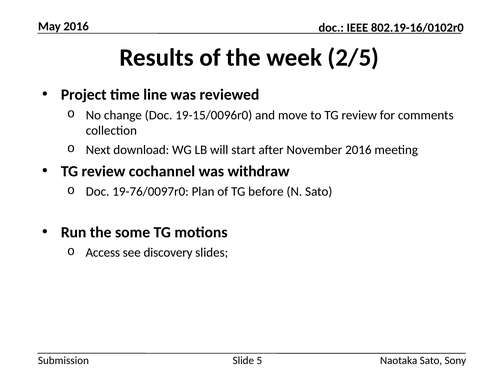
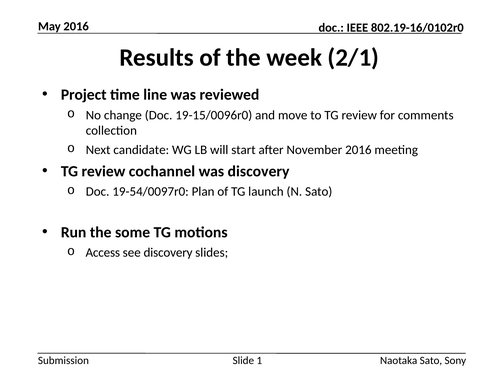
2/5: 2/5 -> 2/1 (353, 57)
download: download -> candidate (141, 150)
was withdraw: withdraw -> discovery (259, 171)
19-76/0097r0: 19-76/0097r0 -> 19-54/0097r0 (151, 192)
before: before -> launch (266, 192)
5: 5 -> 1 (259, 361)
